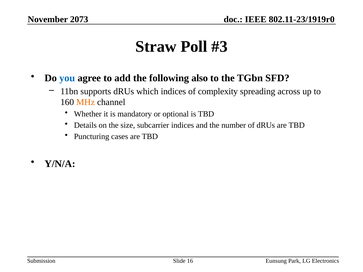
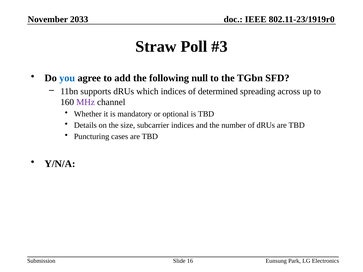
2073: 2073 -> 2033 (79, 19)
also: also -> null (200, 78)
complexity: complexity -> determined (218, 91)
MHz colour: orange -> purple (86, 102)
